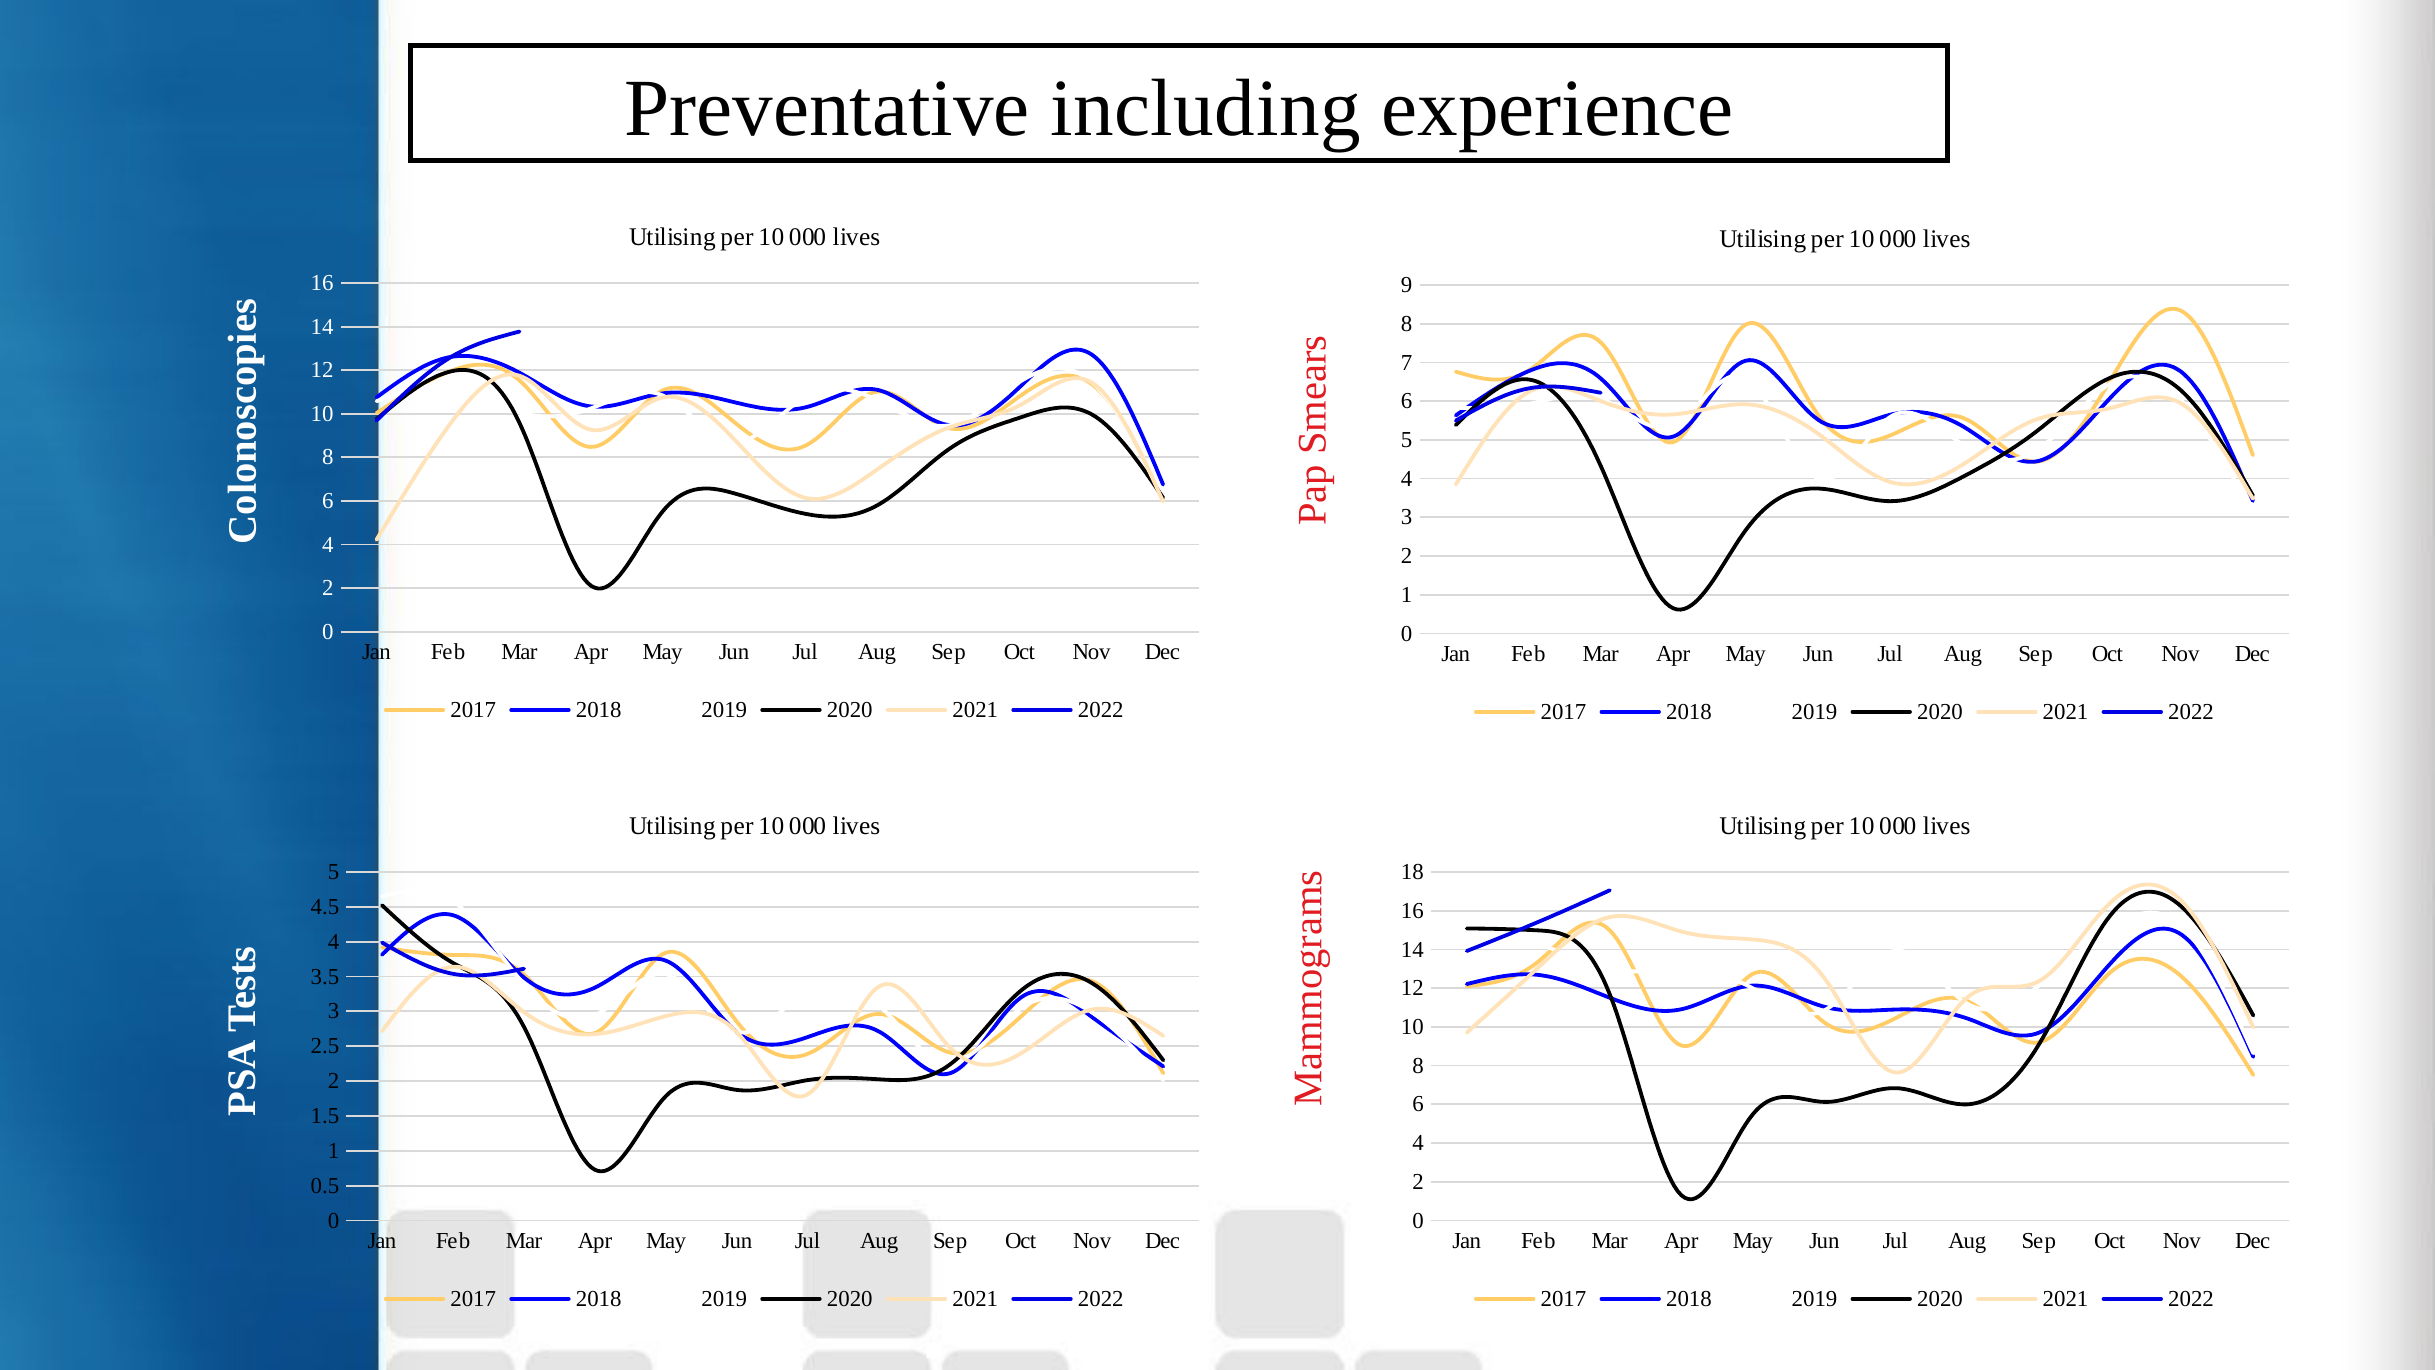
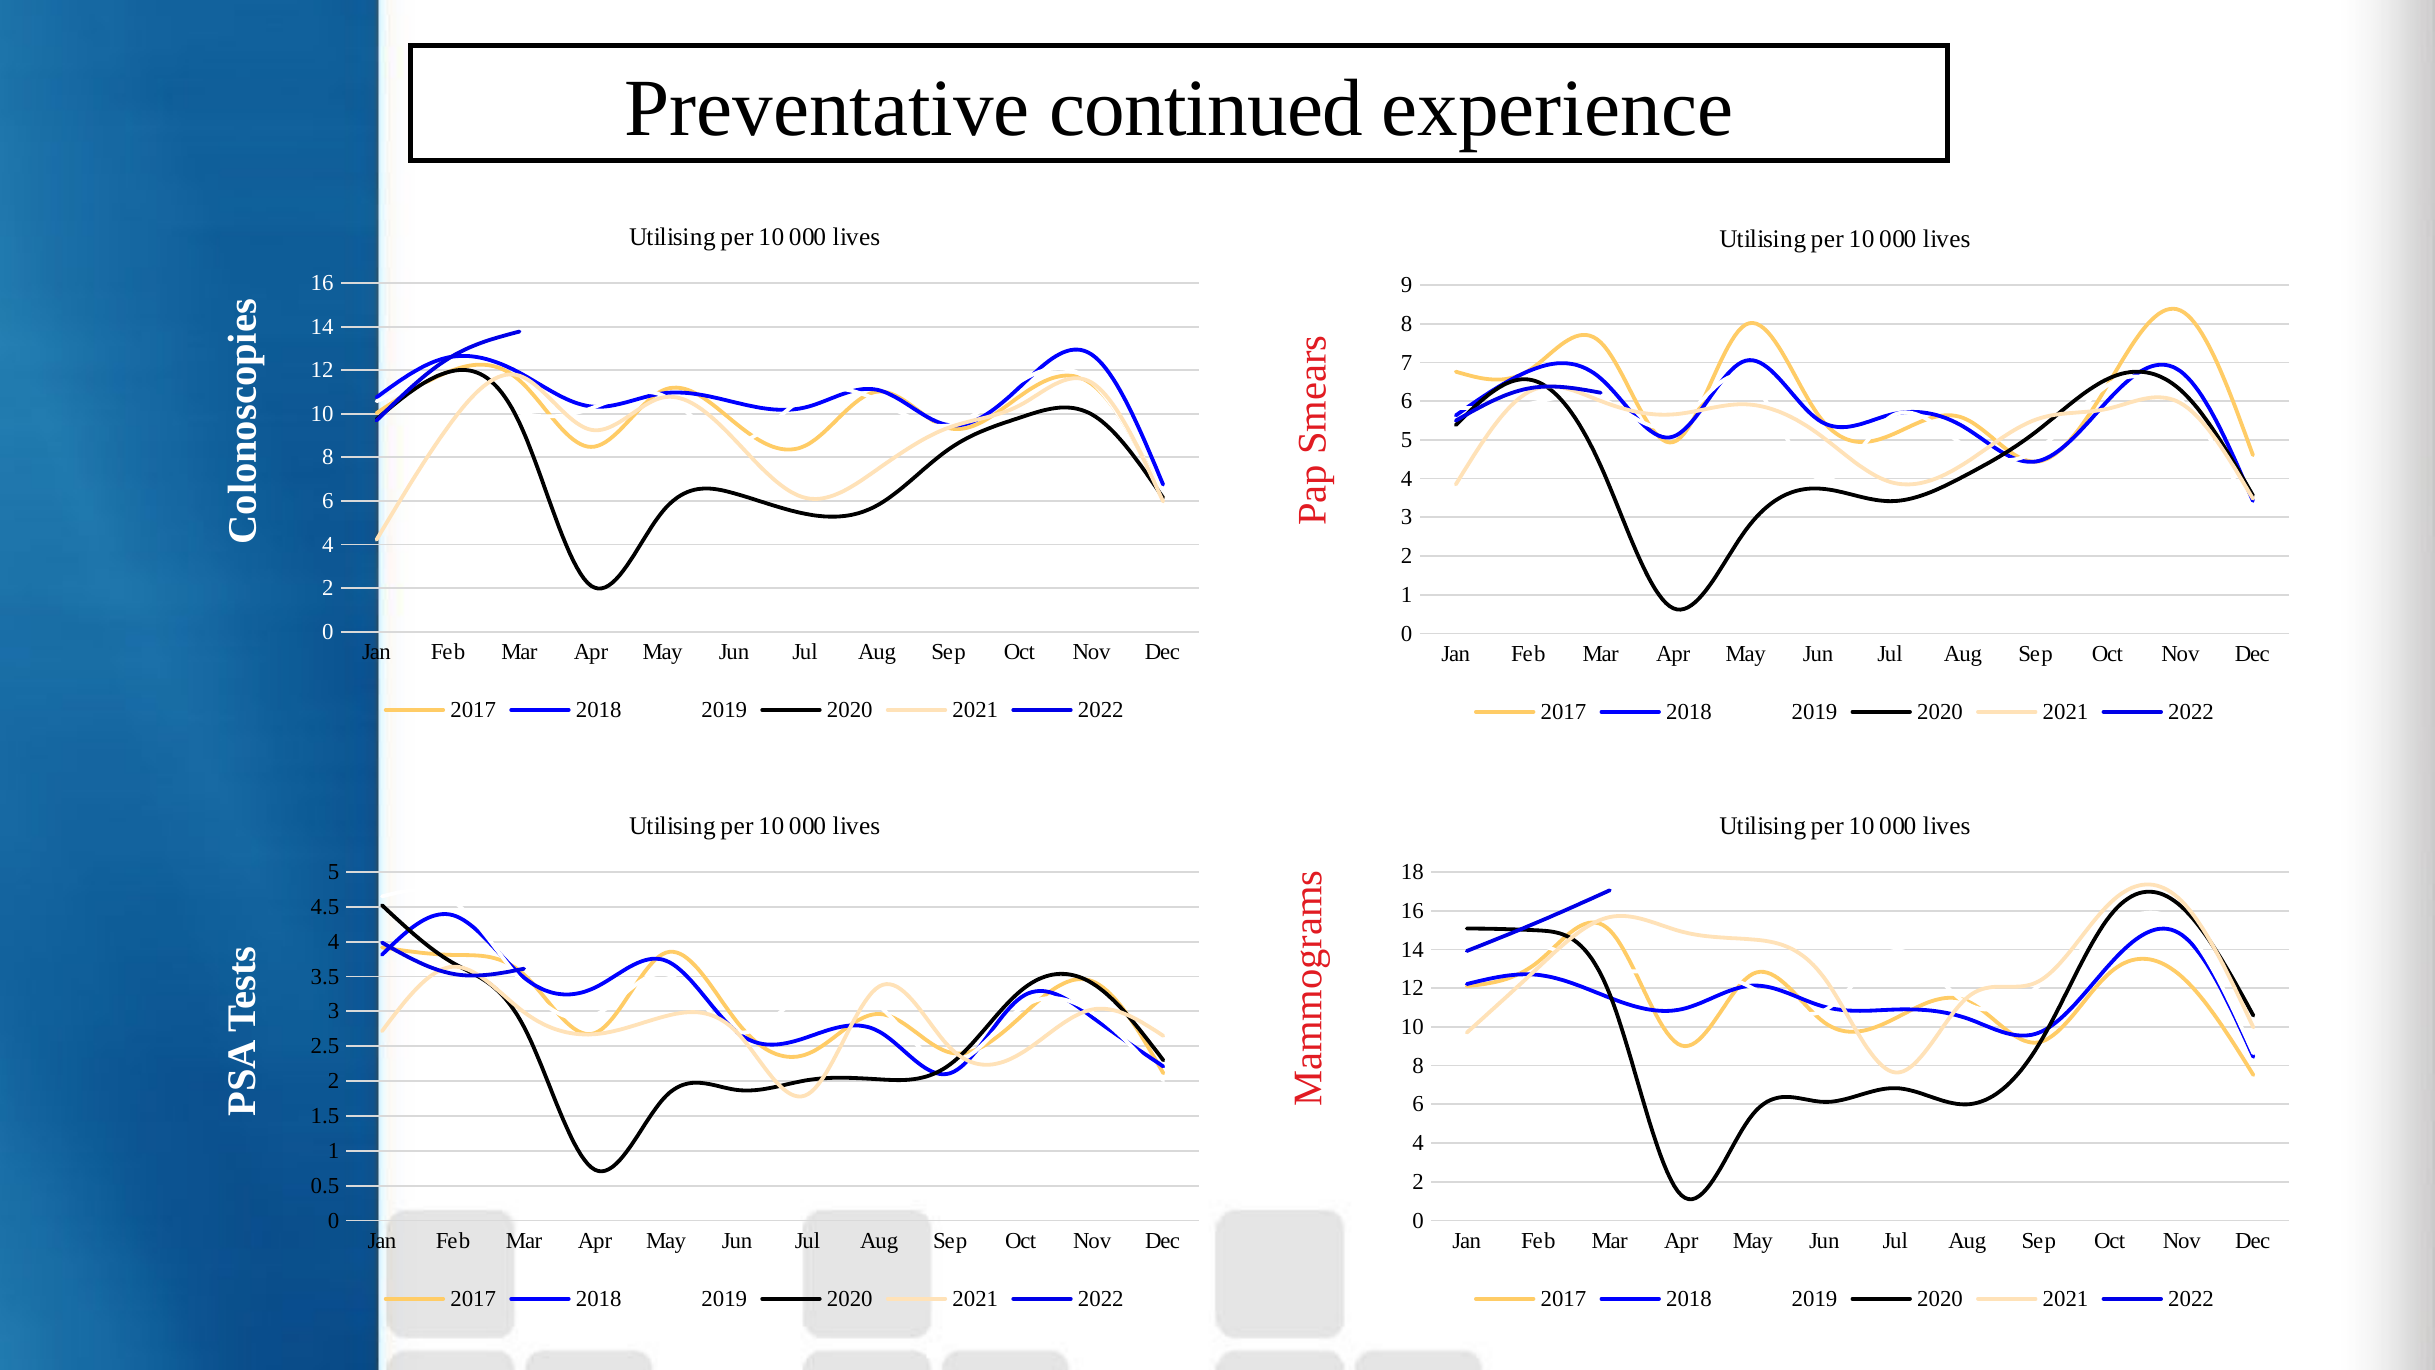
including: including -> continued (1206, 109)
